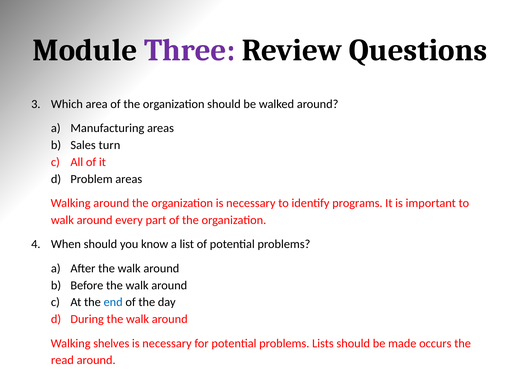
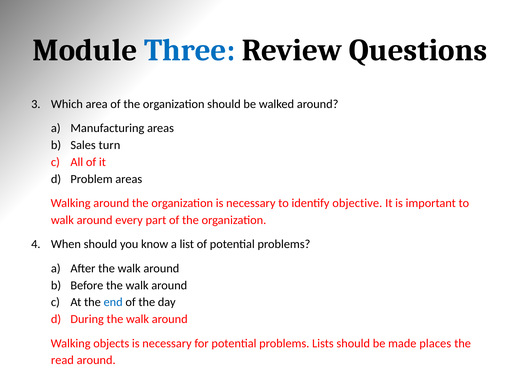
Three colour: purple -> blue (190, 50)
programs: programs -> objective (357, 203)
shelves: shelves -> objects (111, 343)
occurs: occurs -> places (435, 343)
